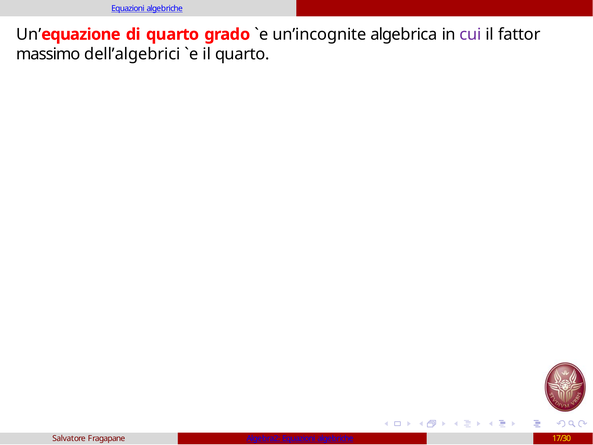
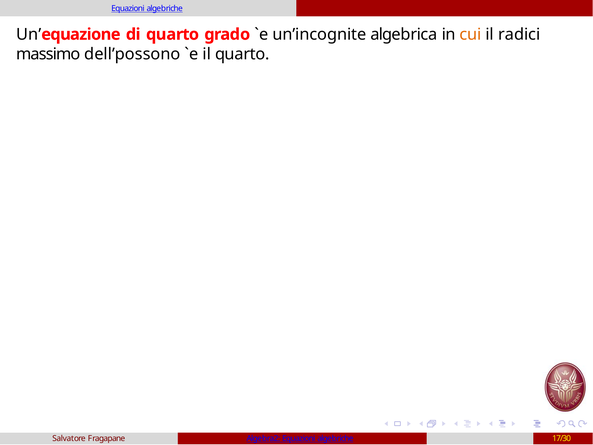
cui colour: purple -> orange (471, 34)
fattor: fattor -> radici (519, 34)
dell’algebrici: dell’algebrici -> dell’possono (132, 54)
